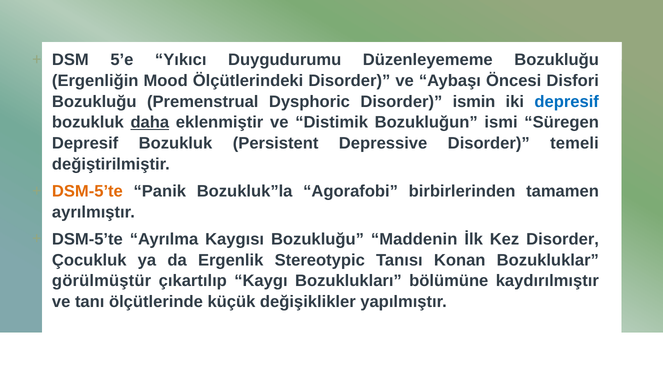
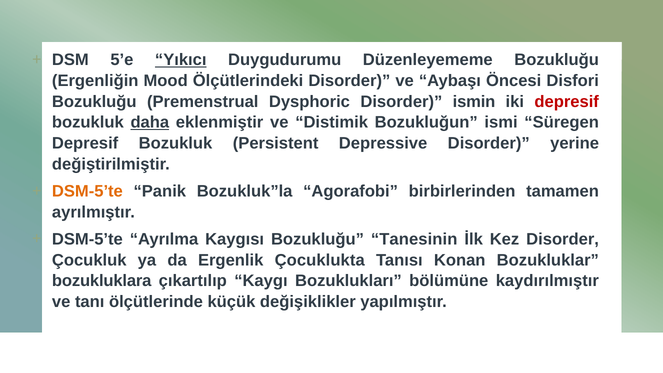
Yıkıcı underline: none -> present (181, 60)
depresif colour: blue -> red (567, 102)
temeli: temeli -> yerine (575, 143)
Maddenin: Maddenin -> Tanesinin (414, 239)
Stereotypic: Stereotypic -> Çocuklukta (320, 260)
görülmüştür: görülmüştür -> bozukluklara (102, 281)
